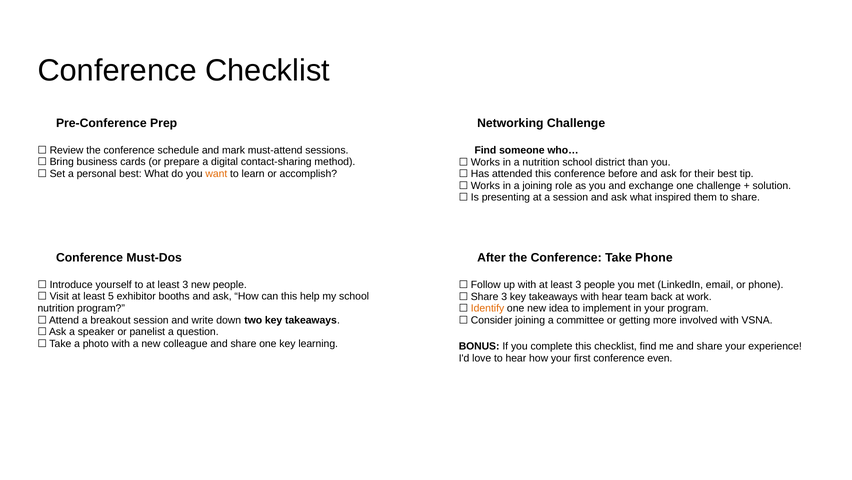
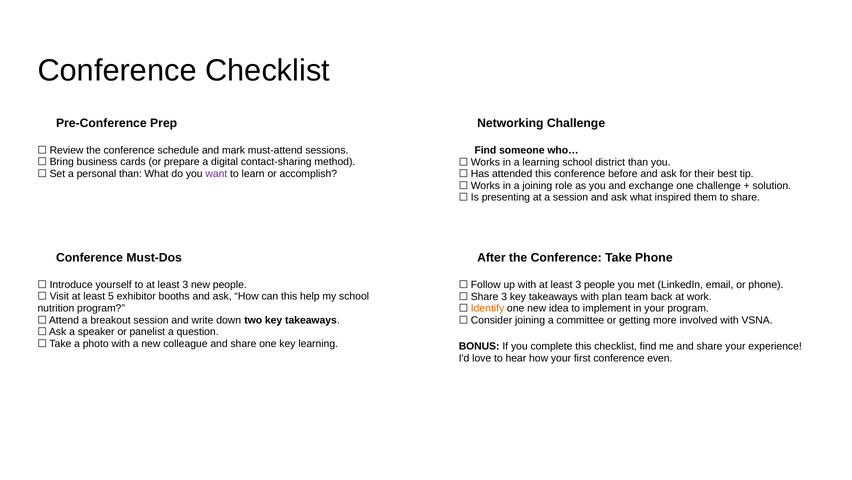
a nutrition: nutrition -> learning (541, 162)
personal best: best -> than (130, 174)
want colour: orange -> purple (216, 174)
with hear: hear -> plan (612, 296)
